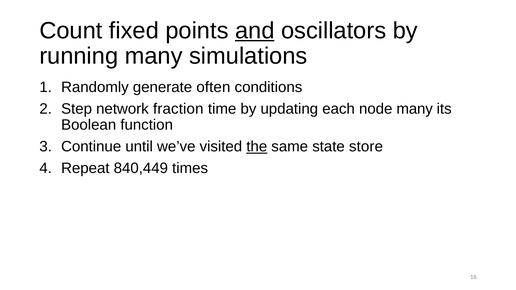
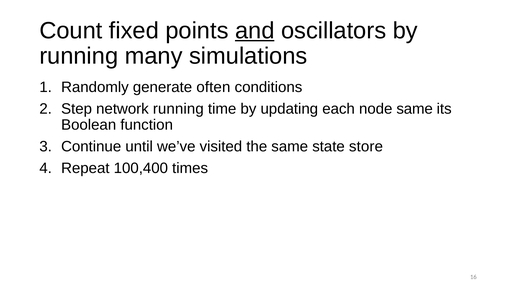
network fraction: fraction -> running (178, 109)
node many: many -> same (415, 109)
the underline: present -> none (257, 147)
840,449: 840,449 -> 100,400 (141, 168)
